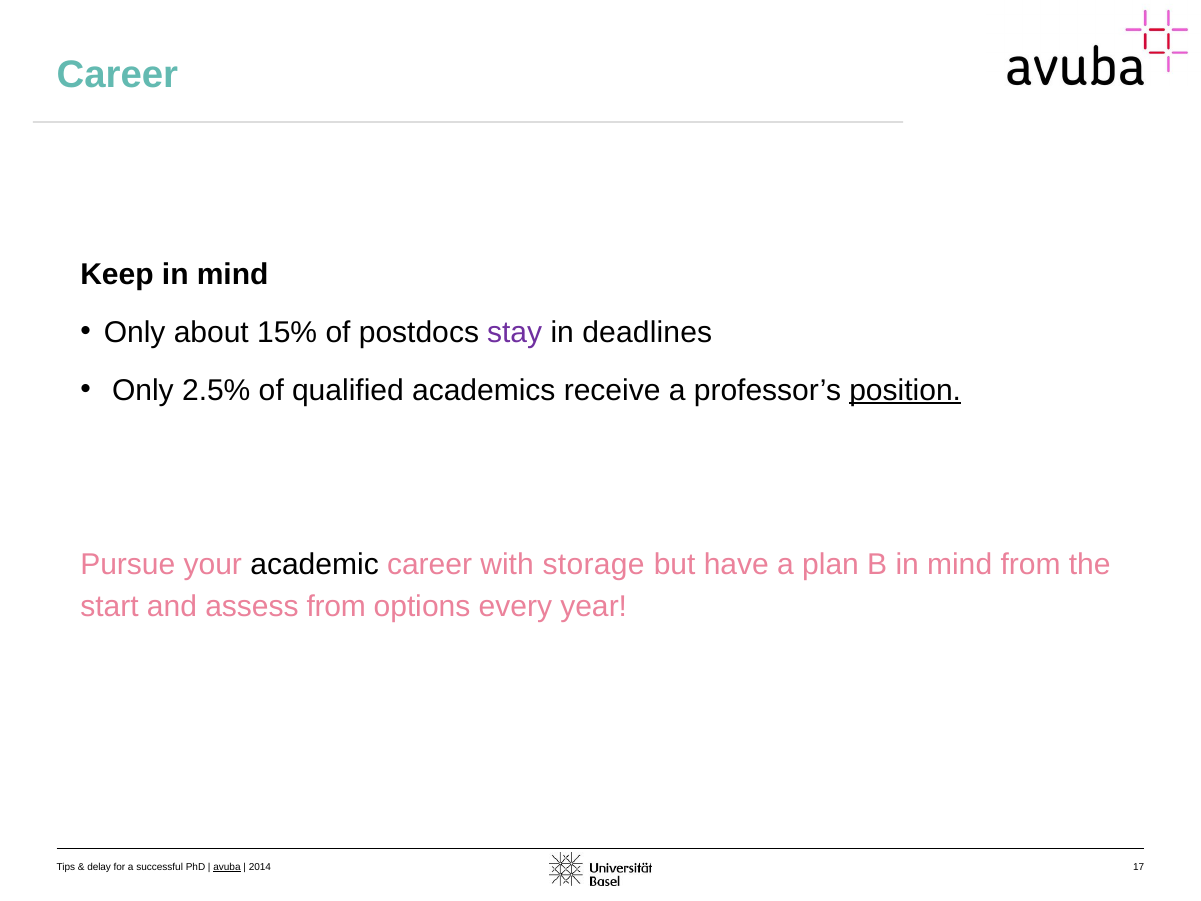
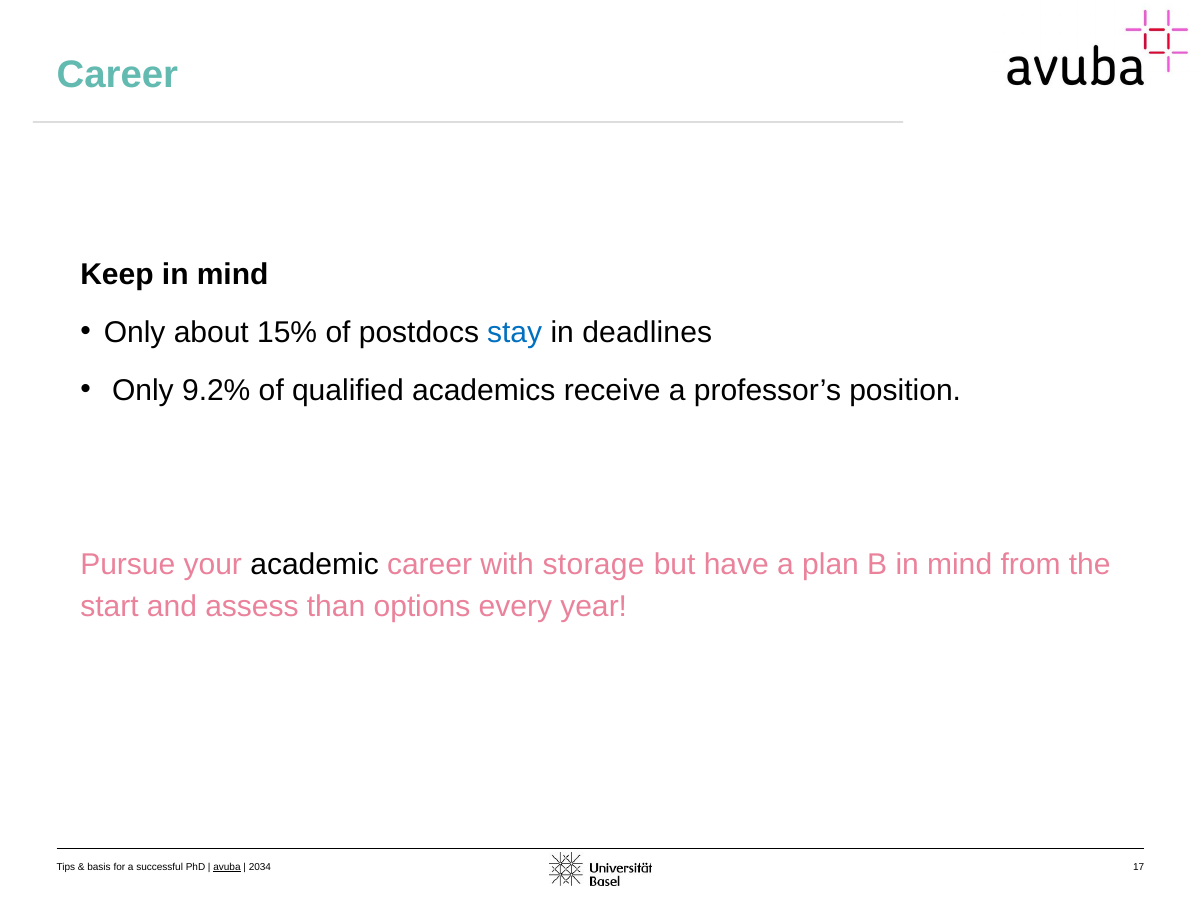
stay colour: purple -> blue (515, 332)
2.5%: 2.5% -> 9.2% (216, 390)
position underline: present -> none (905, 390)
assess from: from -> than (336, 606)
delay: delay -> basis (99, 866)
2014: 2014 -> 2034 (260, 866)
